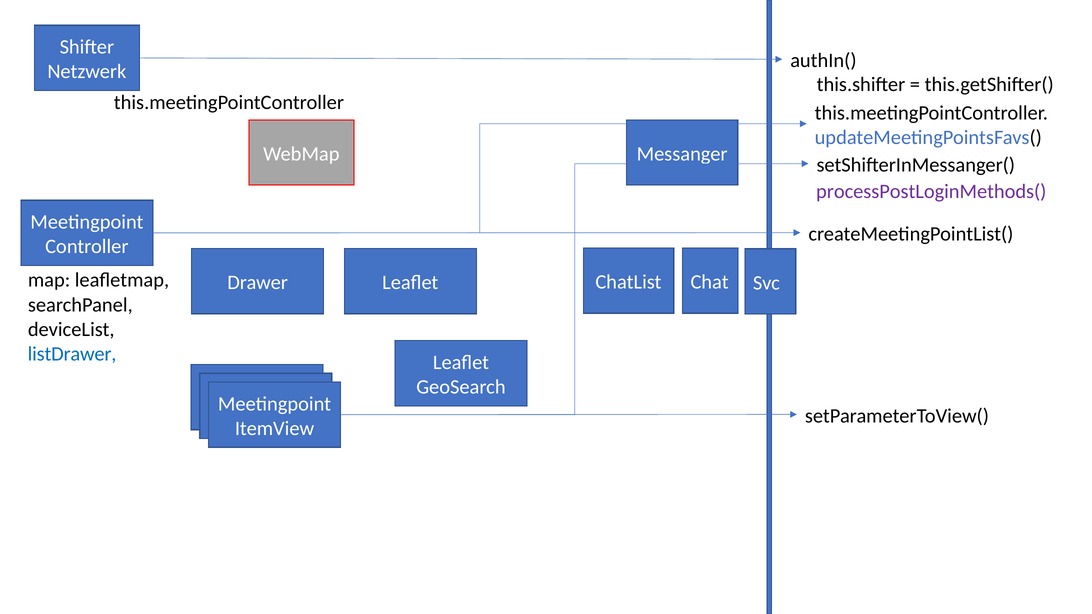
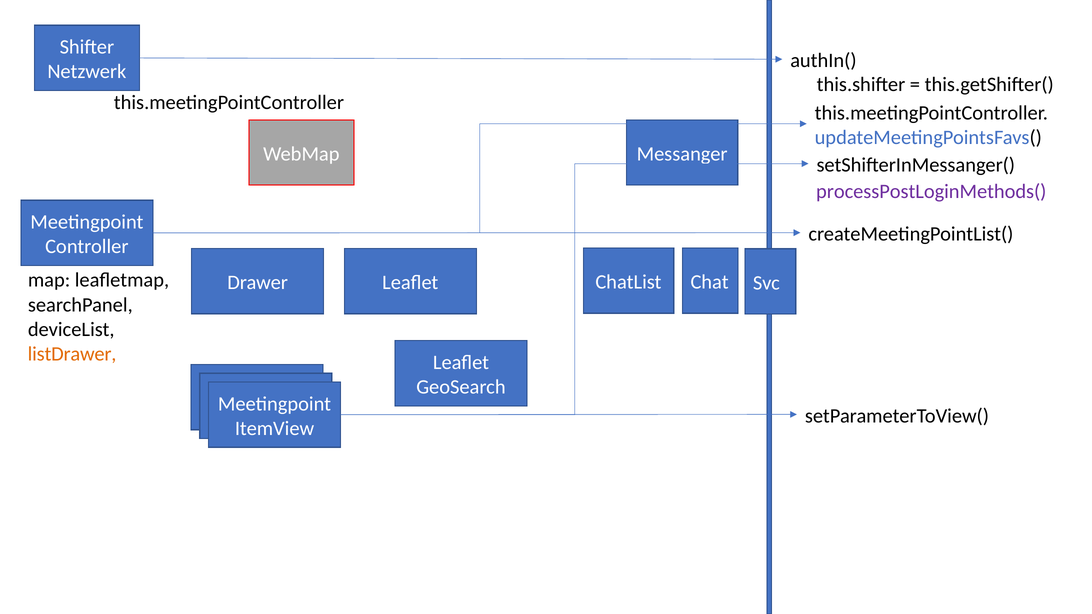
listDrawer colour: blue -> orange (72, 354)
